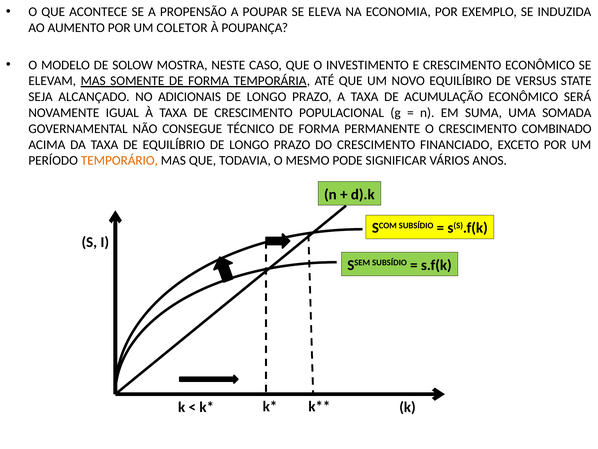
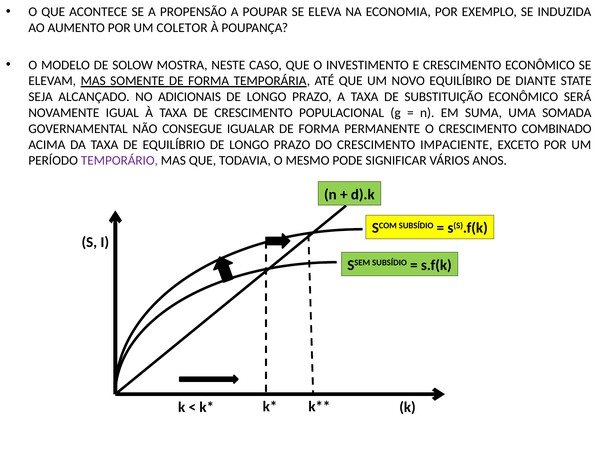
VERSUS: VERSUS -> DIANTE (536, 81)
ACUMULAÇÃO: ACUMULAÇÃO -> SUBSTITUIÇÃO (444, 97)
TÉCNICO: TÉCNICO -> IGUALAR (251, 129)
FINANCIADO: FINANCIADO -> IMPACIENTE (456, 145)
TEMPORÁRIO colour: orange -> purple (119, 160)
